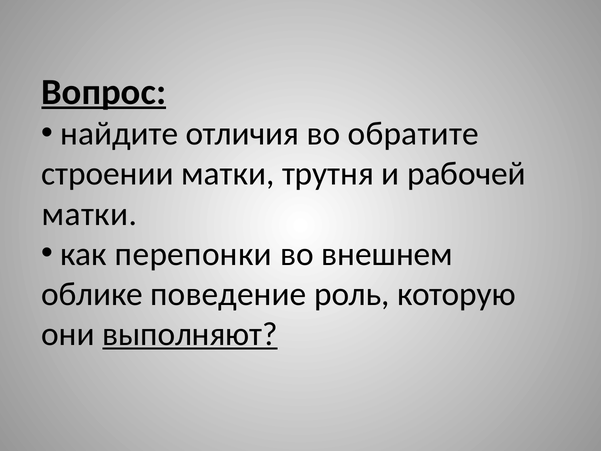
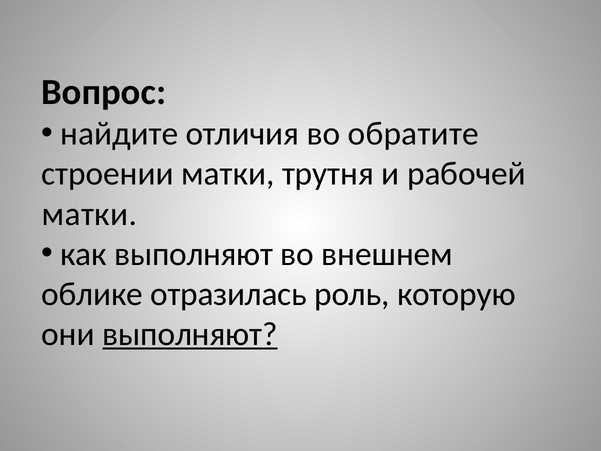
Вопрос underline: present -> none (104, 92)
как перепонки: перепонки -> выполняют (194, 254)
поведение: поведение -> отразилась (229, 294)
